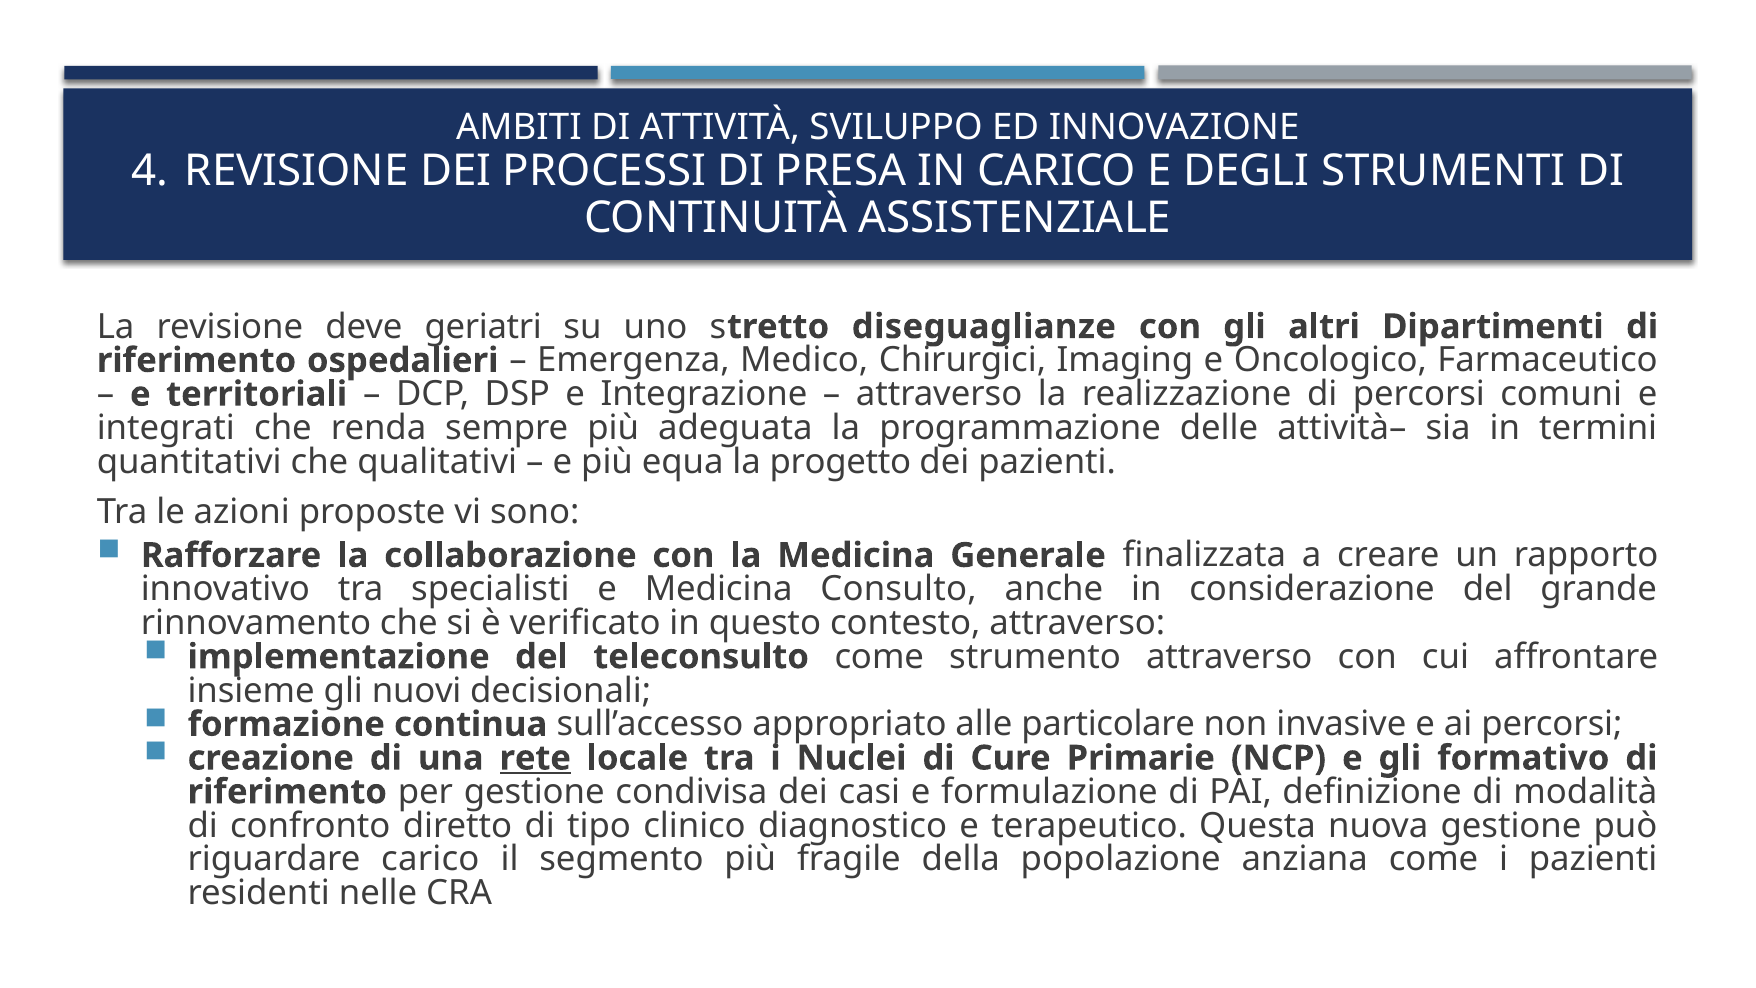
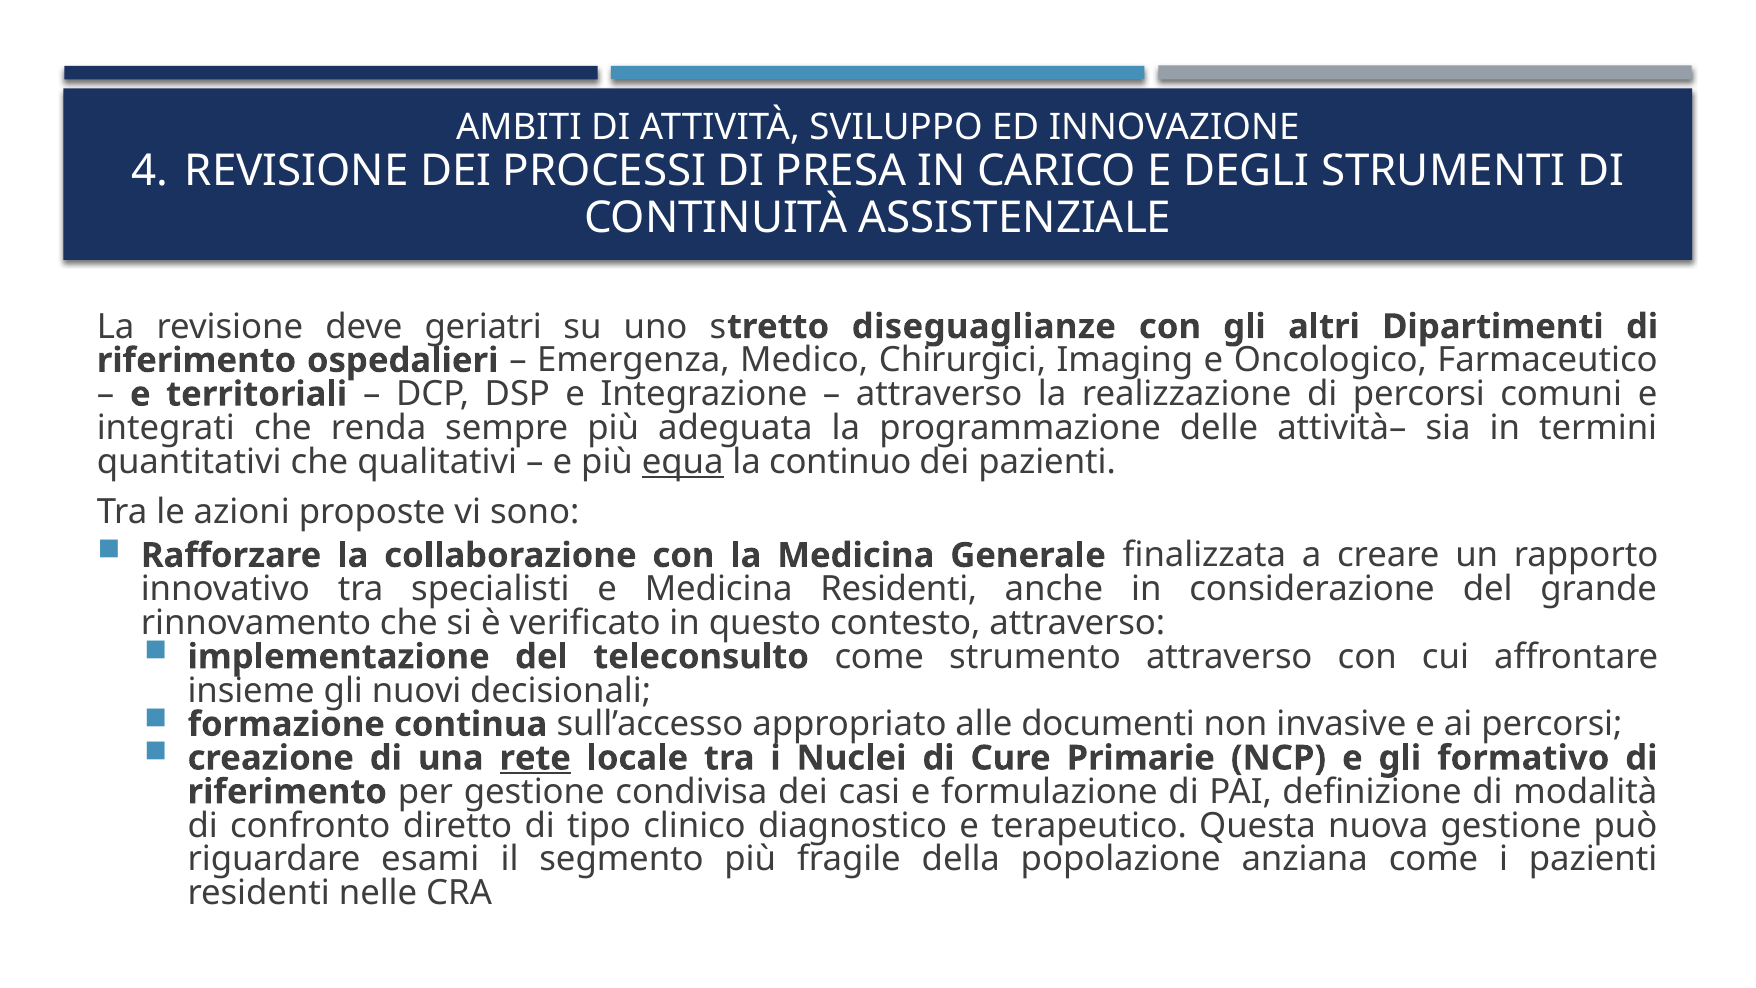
equa underline: none -> present (683, 462)
progetto: progetto -> continuo (840, 462)
Medicina Consulto: Consulto -> Residenti (899, 589)
particolare: particolare -> documenti (1108, 724)
riguardare carico: carico -> esami (430, 859)
